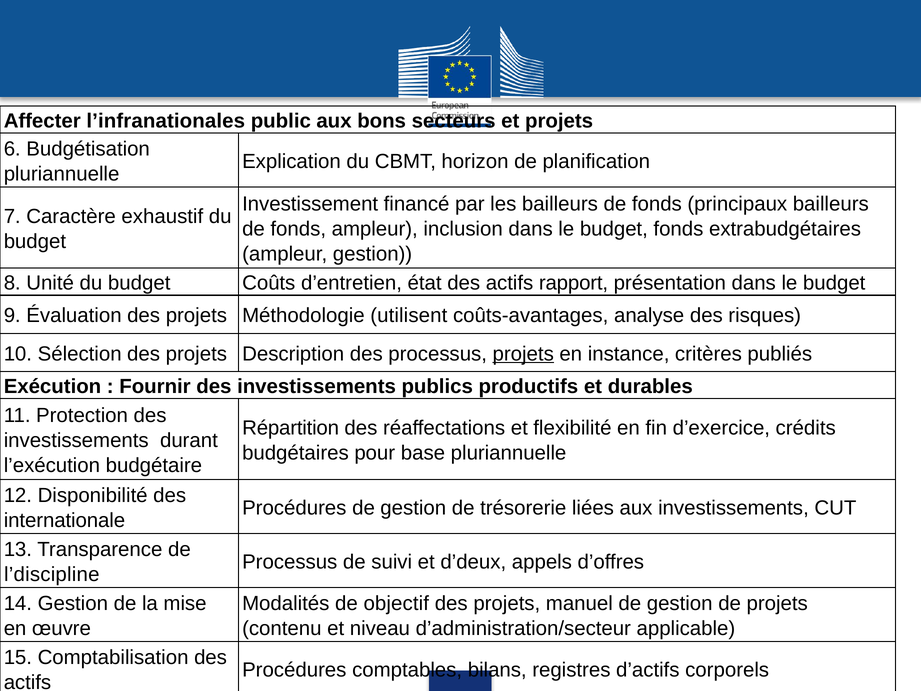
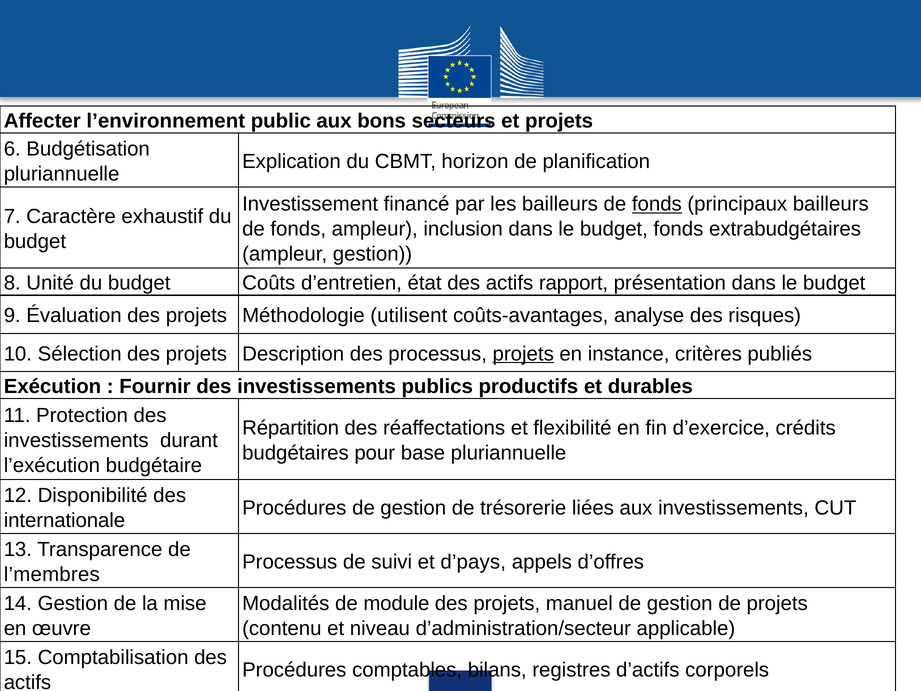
l’infranationales: l’infranationales -> l’environnement (166, 121)
fonds underline: none -> present (657, 204)
d’deux: d’deux -> d’pays (473, 562)
l’discipline: l’discipline -> l’membres (52, 574)
objectif: objectif -> module (396, 603)
